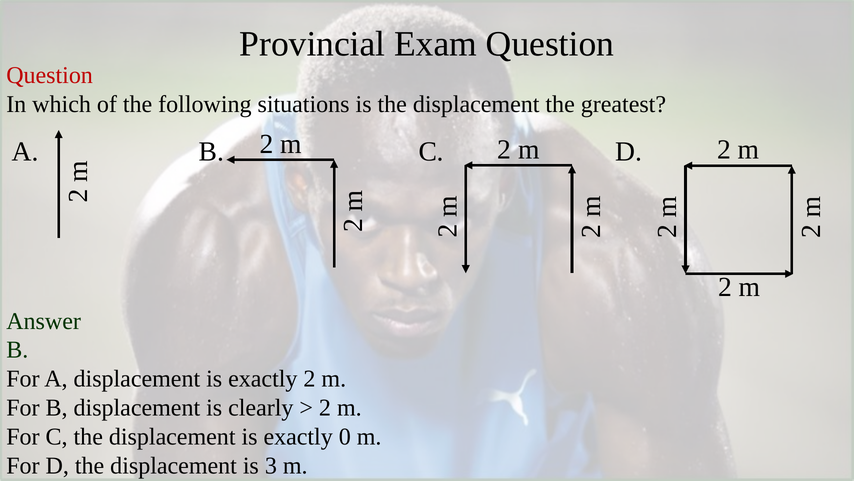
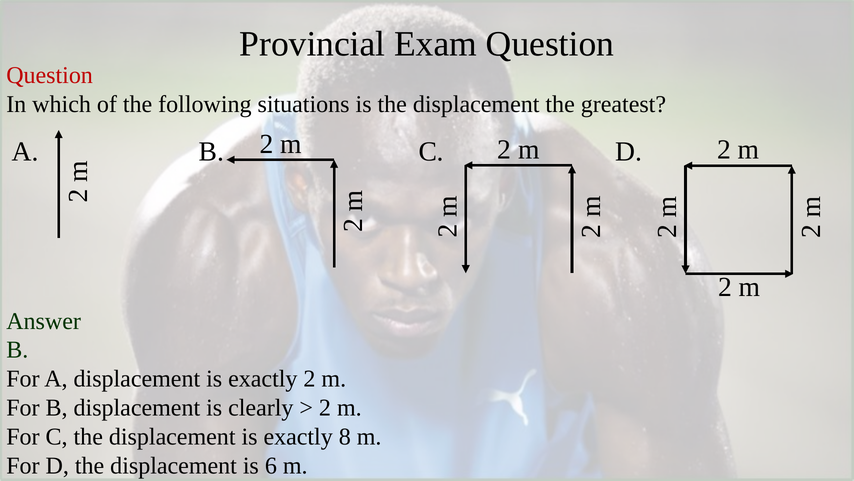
0: 0 -> 8 (345, 436)
3: 3 -> 6 (271, 465)
